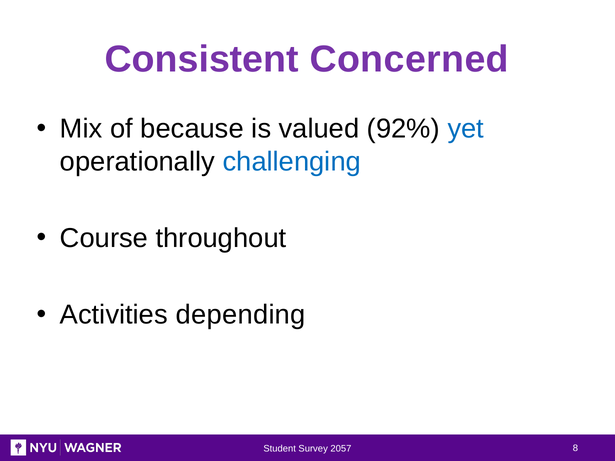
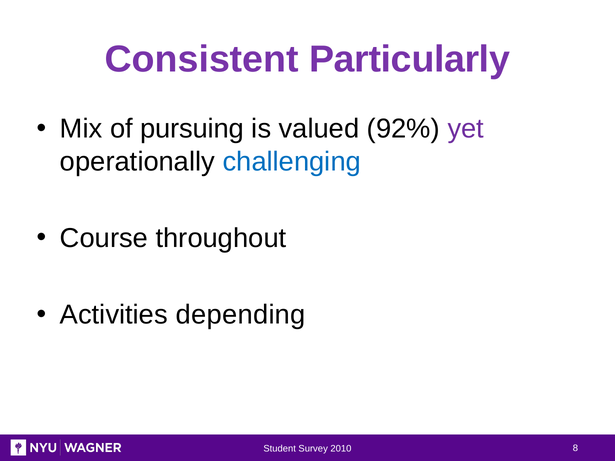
Concerned: Concerned -> Particularly (410, 60)
because: because -> pursuing (192, 129)
yet colour: blue -> purple (466, 129)
2057: 2057 -> 2010 (341, 449)
